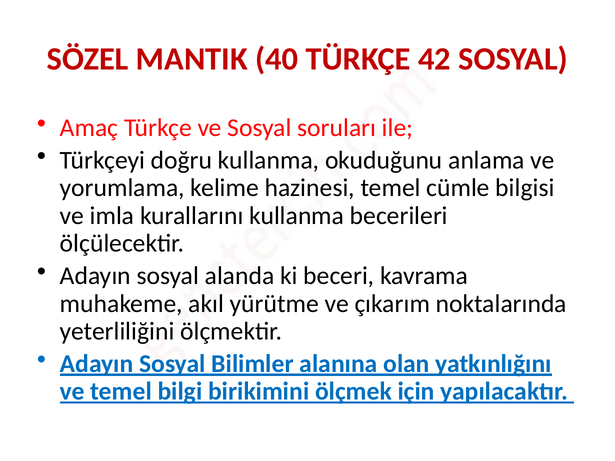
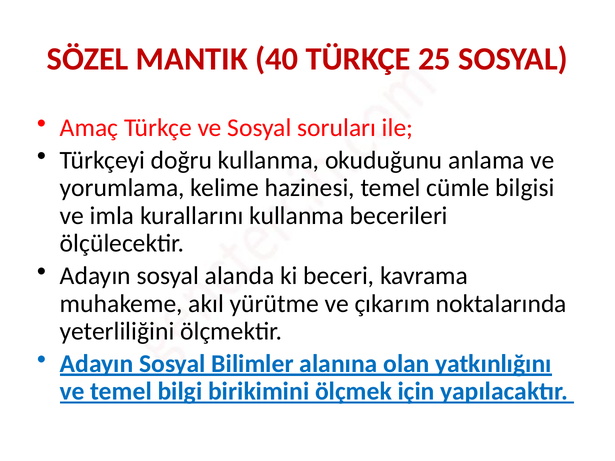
42: 42 -> 25 (434, 59)
